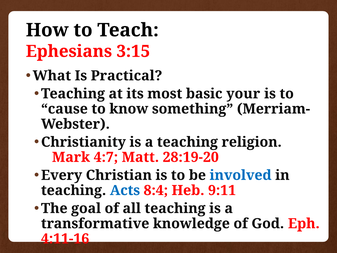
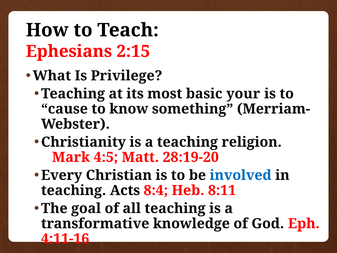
3:15: 3:15 -> 2:15 (133, 51)
Practical: Practical -> Privilege (127, 76)
4:7: 4:7 -> 4:5 (106, 157)
Acts colour: blue -> black (125, 190)
9:11: 9:11 -> 8:11 (222, 190)
